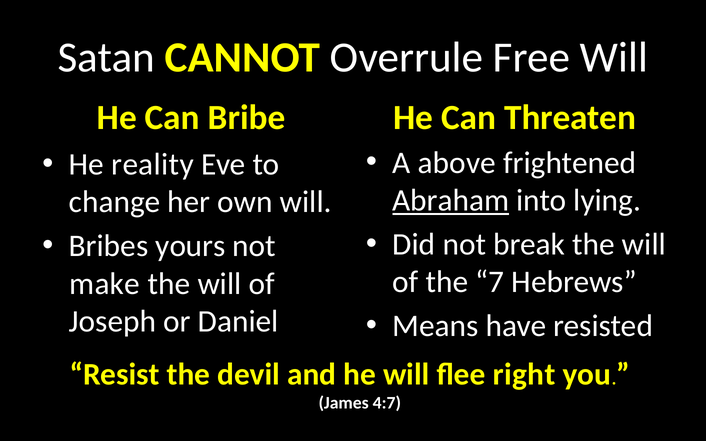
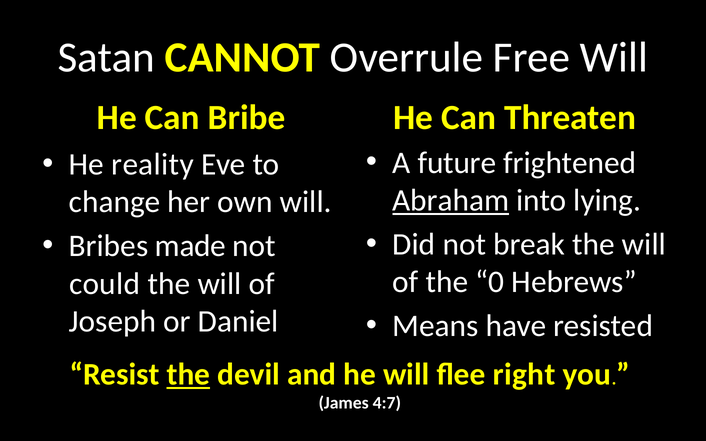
above: above -> future (457, 163)
yours: yours -> made (190, 246)
7: 7 -> 0 (490, 282)
make: make -> could (105, 284)
the underline: none -> present (188, 375)
